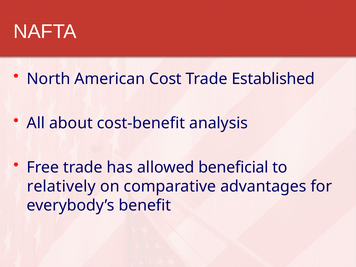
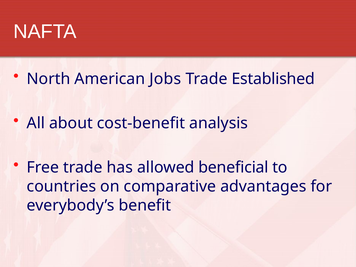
Cost: Cost -> Jobs (165, 79)
relatively: relatively -> countries (61, 186)
